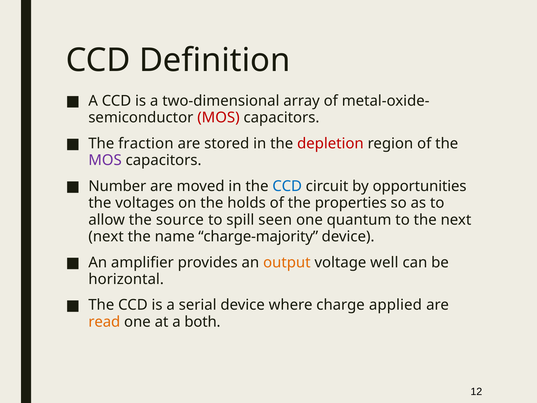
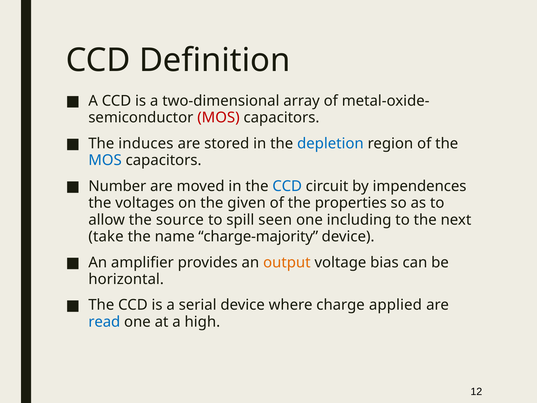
fraction: fraction -> induces (146, 143)
depletion colour: red -> blue (330, 143)
MOS colour: purple -> blue (105, 160)
opportunities: opportunities -> impendences (420, 186)
holds: holds -> given (247, 203)
quantum: quantum -> including (359, 220)
next: next -> take (106, 236)
well: well -> bias (384, 262)
read colour: orange -> blue (104, 322)
both: both -> high (202, 322)
